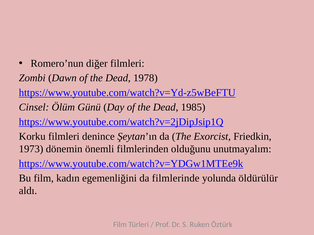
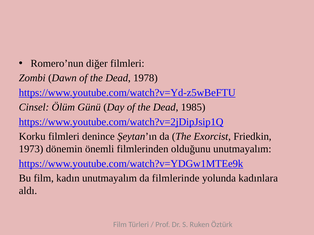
kadın egemenliğini: egemenliğini -> unutmayalım (110, 179)
öldürülür: öldürülür -> kadınlara (258, 179)
